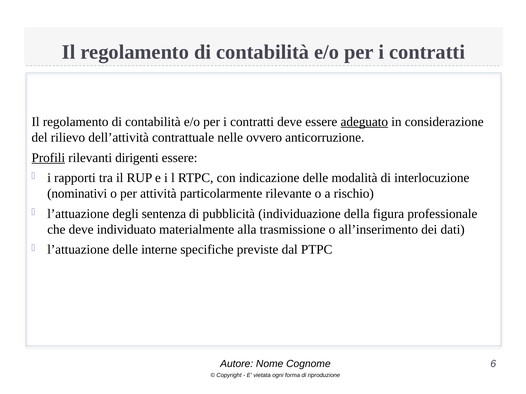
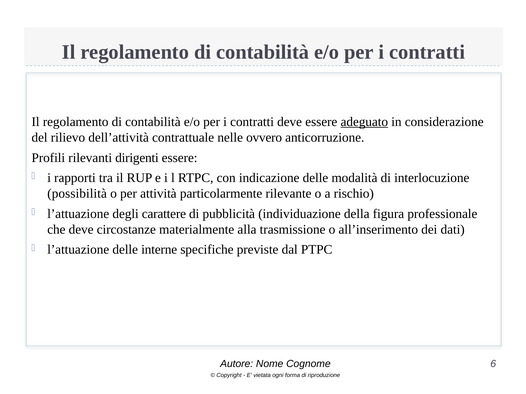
Profili underline: present -> none (48, 158)
nominativi: nominativi -> possibilità (77, 194)
sentenza: sentenza -> carattere (164, 214)
individuato: individuato -> circostanze (126, 230)
